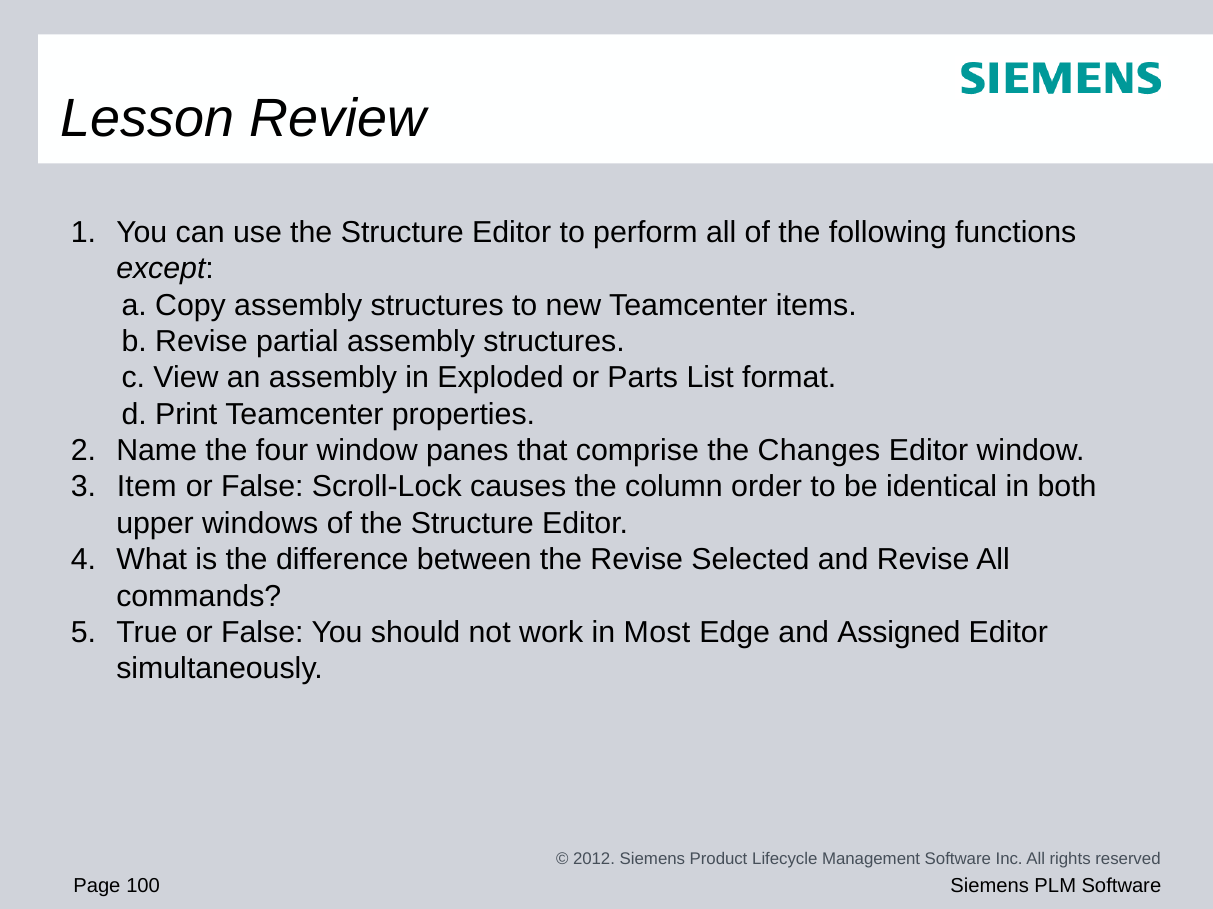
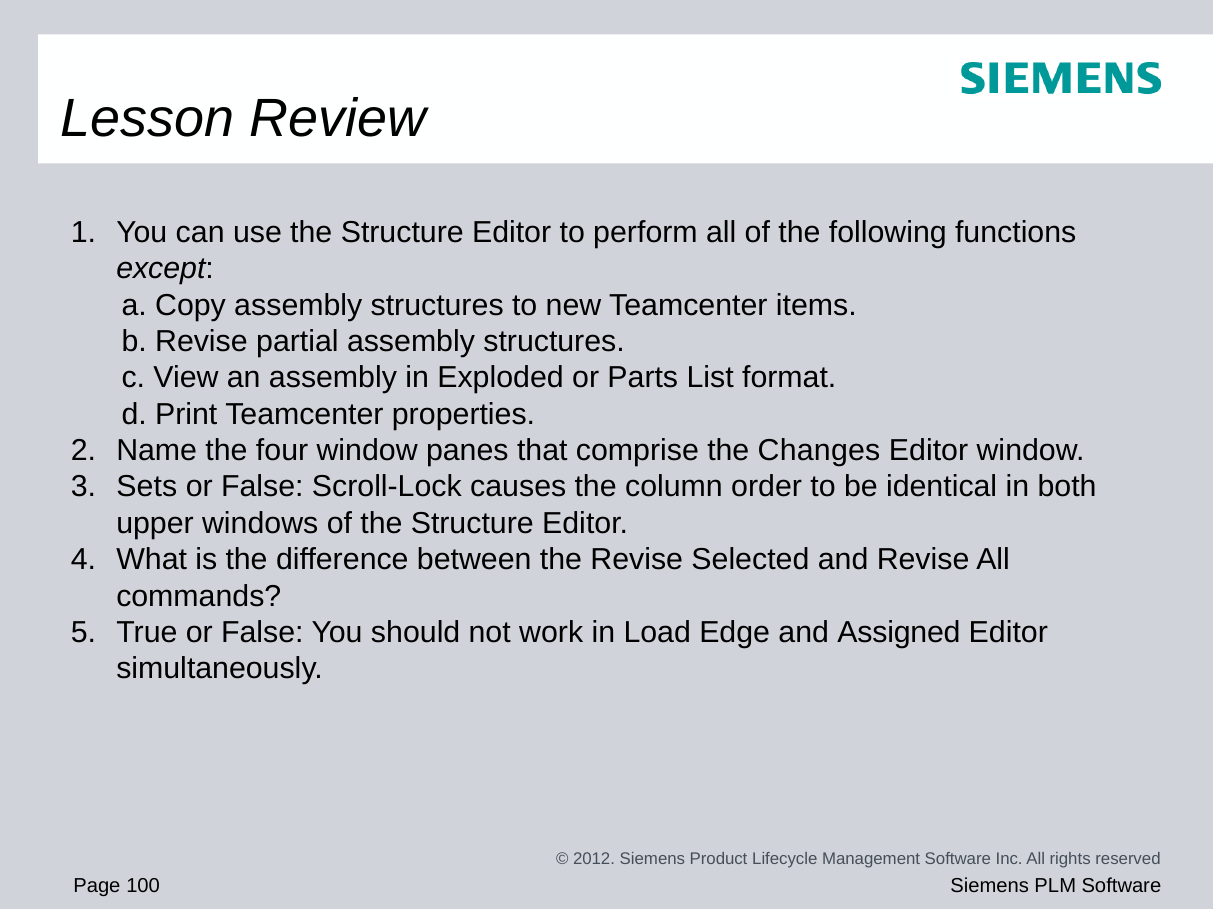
Item: Item -> Sets (147, 487)
Most: Most -> Load (657, 633)
